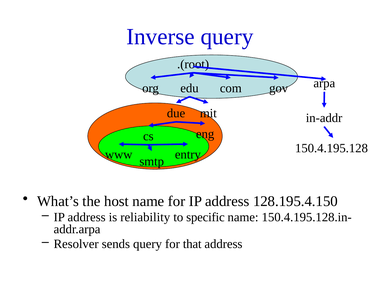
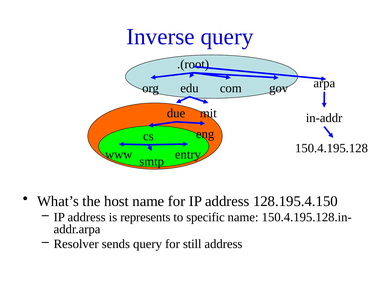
reliability: reliability -> represents (145, 217)
that: that -> still (192, 244)
